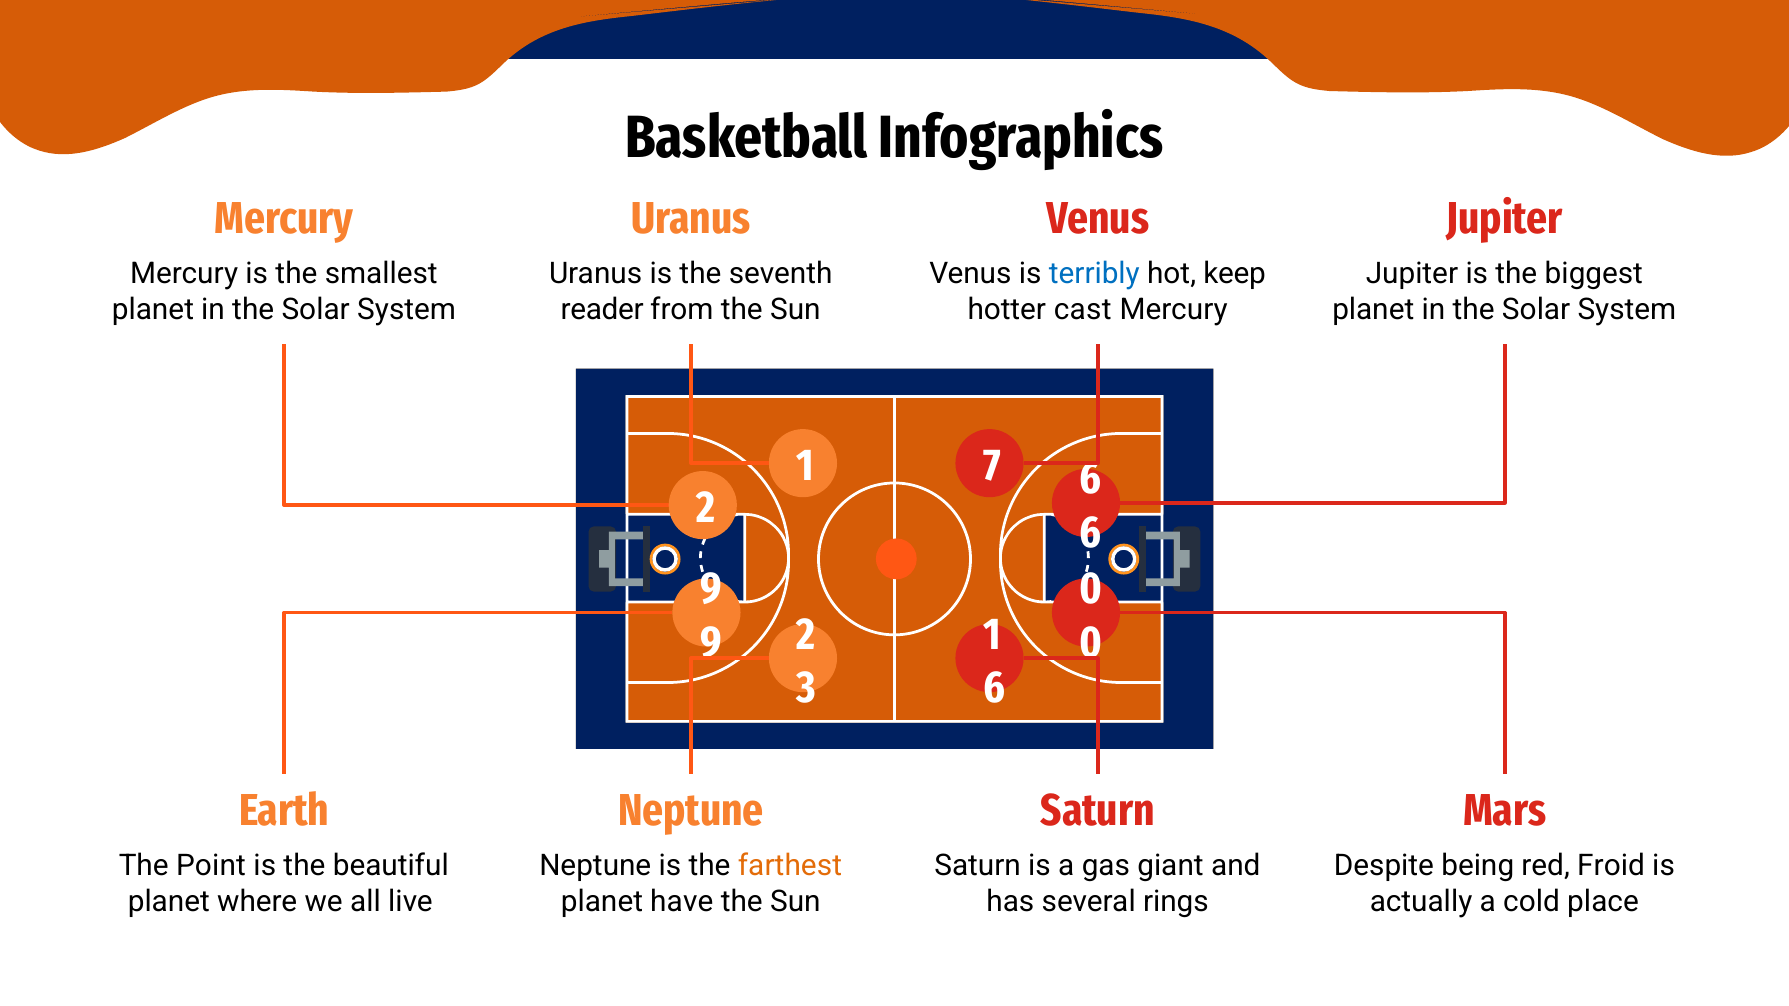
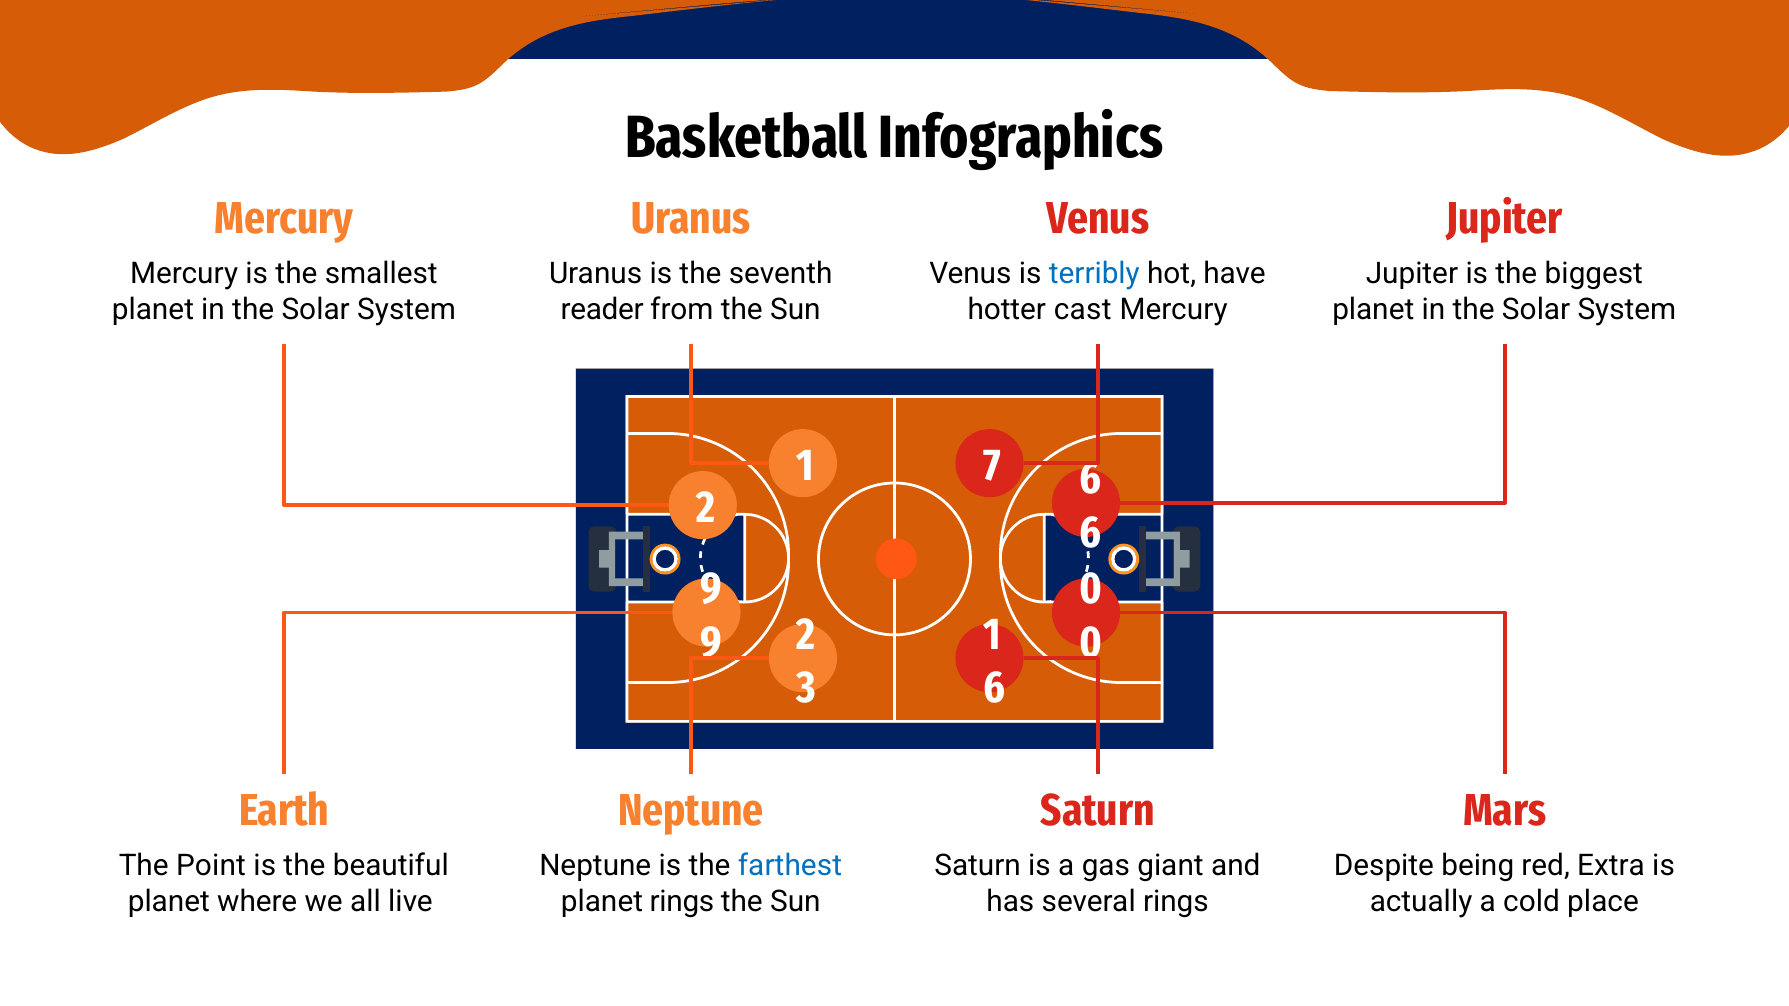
keep: keep -> have (1235, 274)
farthest colour: orange -> blue (790, 866)
Froid: Froid -> Extra (1611, 866)
planet have: have -> rings (682, 902)
